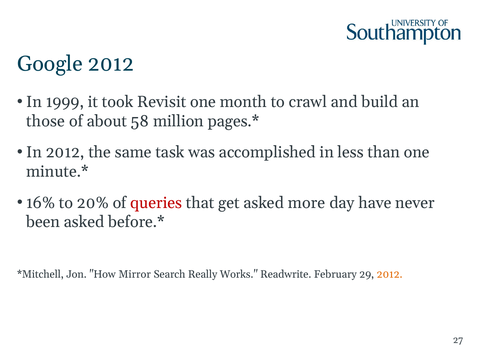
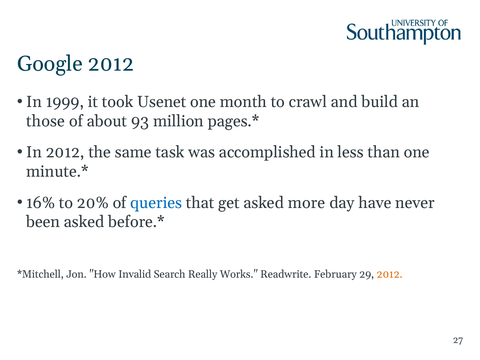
Revisit: Revisit -> Usenet (162, 102)
58: 58 -> 93 (140, 121)
queries colour: red -> blue (156, 203)
Mirror: Mirror -> Invalid (135, 274)
